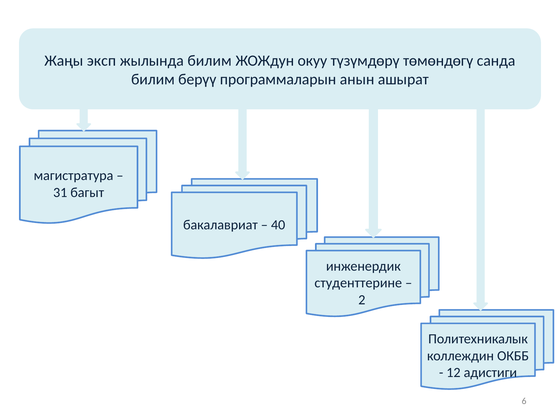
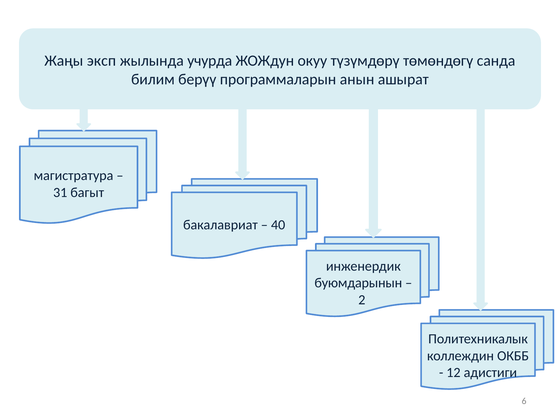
жылында билим: билим -> учурда (210, 61)
студенттерине: студенттерине -> буюмдарынын (358, 283)
